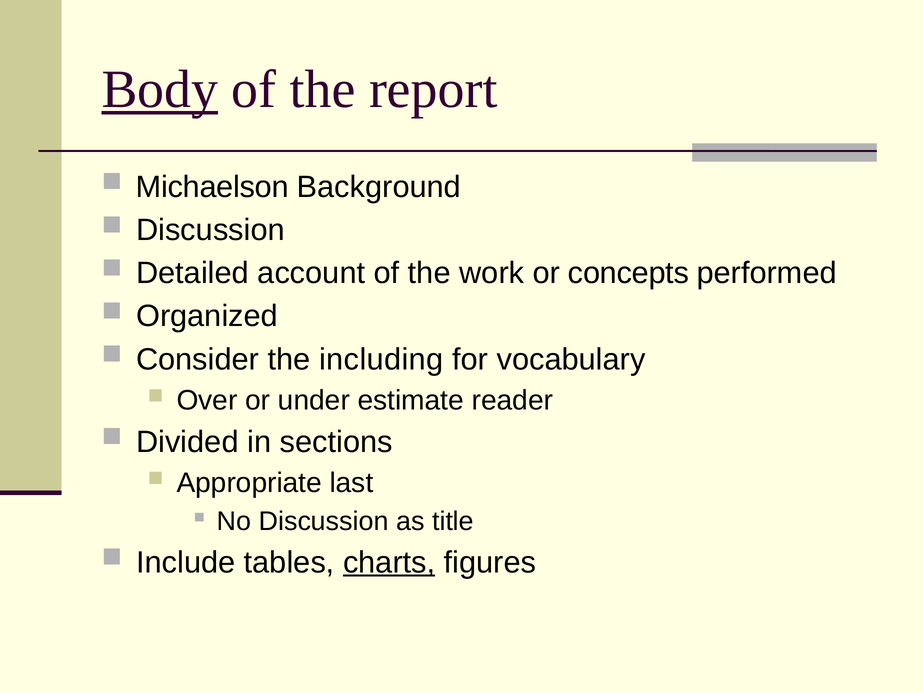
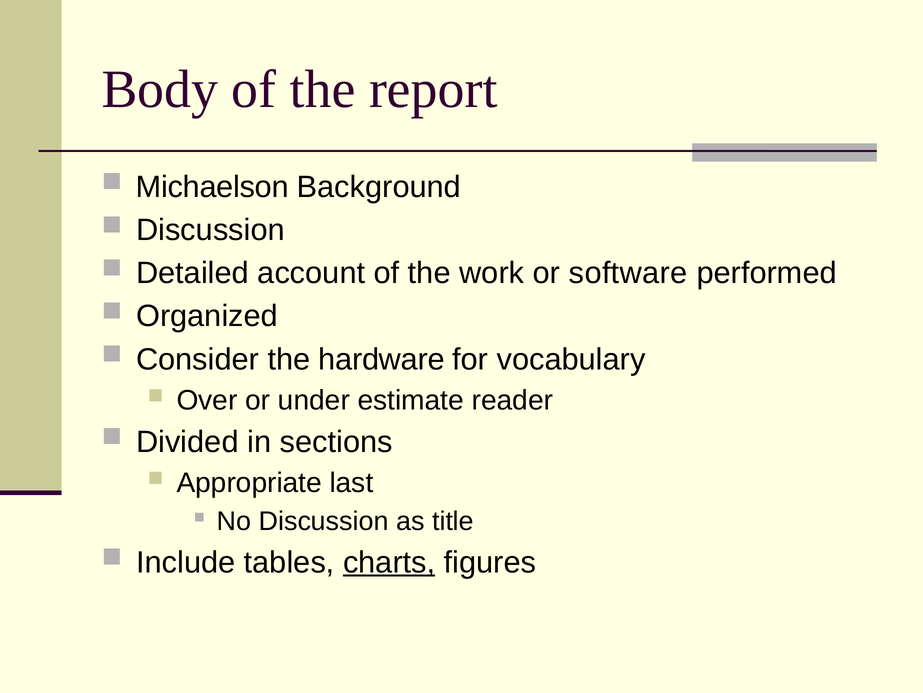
Body underline: present -> none (160, 90)
concepts: concepts -> software (628, 273)
including: including -> hardware (382, 359)
